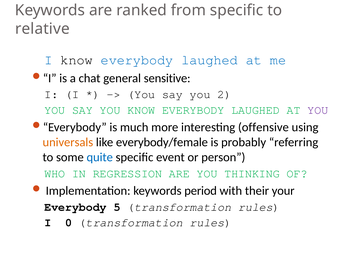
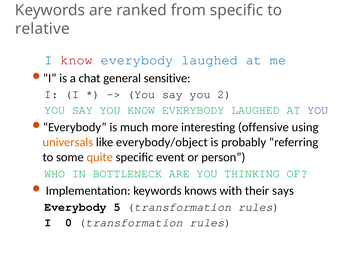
know colour: black -> red (77, 60)
everybody/female: everybody/female -> everybody/object (162, 142)
quite colour: blue -> orange (100, 157)
REGRESSION: REGRESSION -> BOTTLENECK (127, 173)
period: period -> knows (201, 190)
your: your -> says (283, 190)
